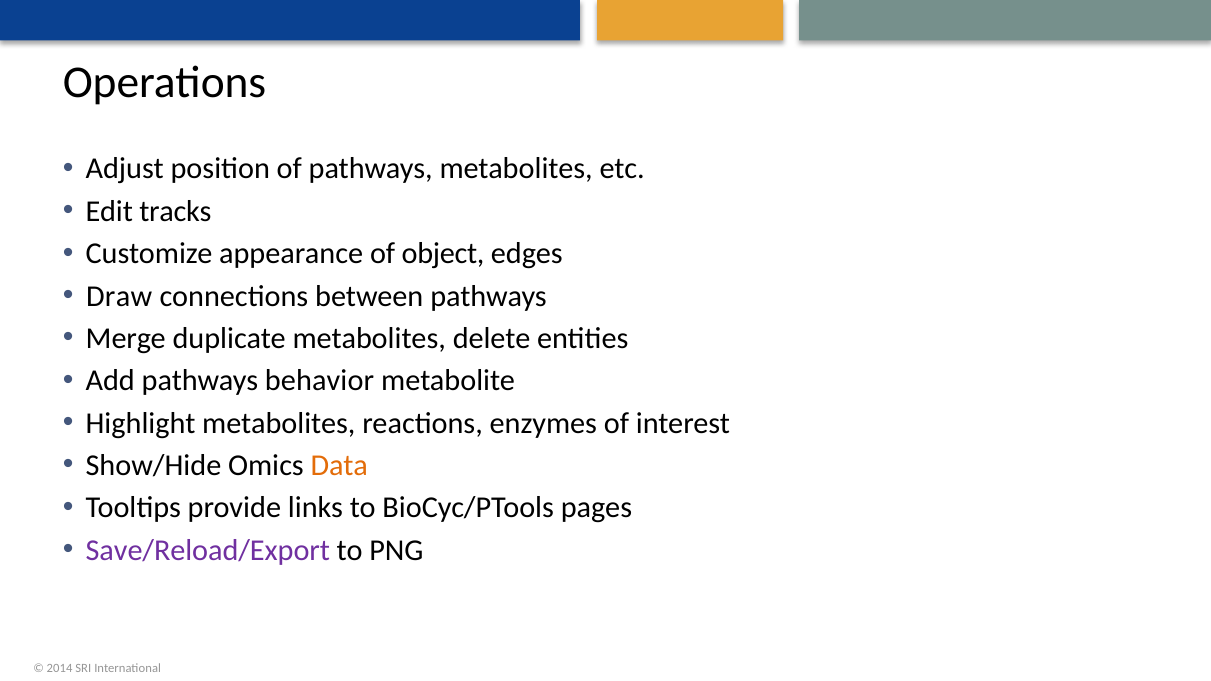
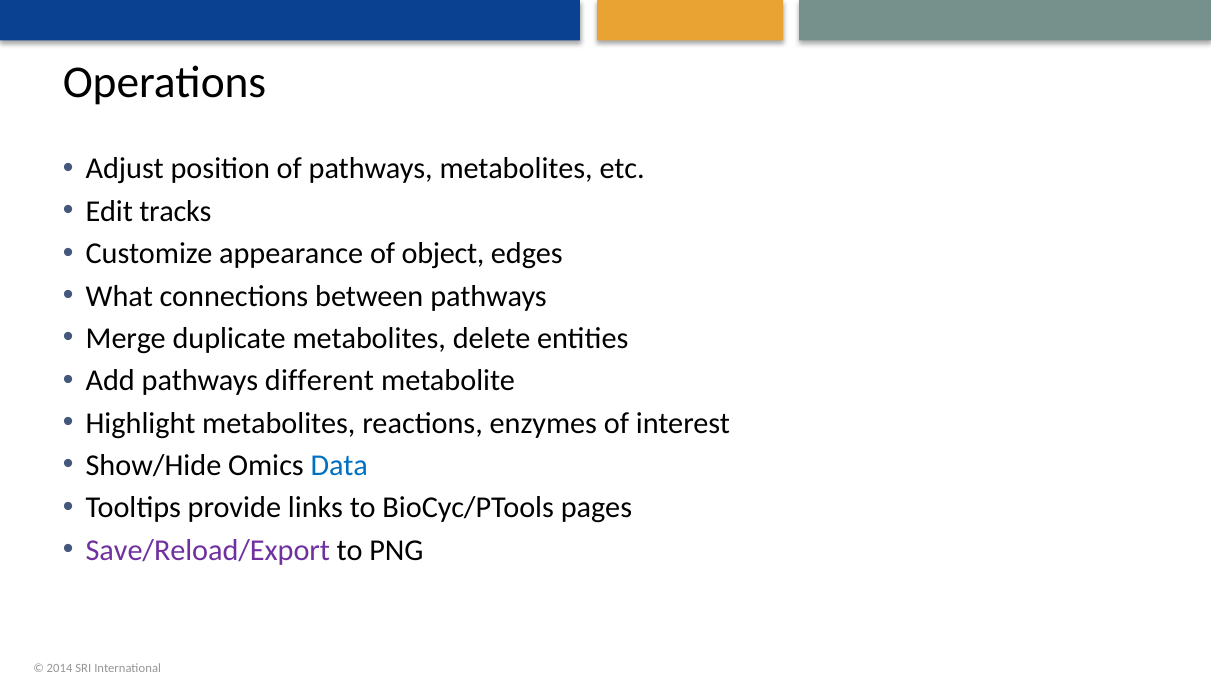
Draw: Draw -> What (119, 296)
behavior: behavior -> different (320, 381)
Data colour: orange -> blue (339, 466)
